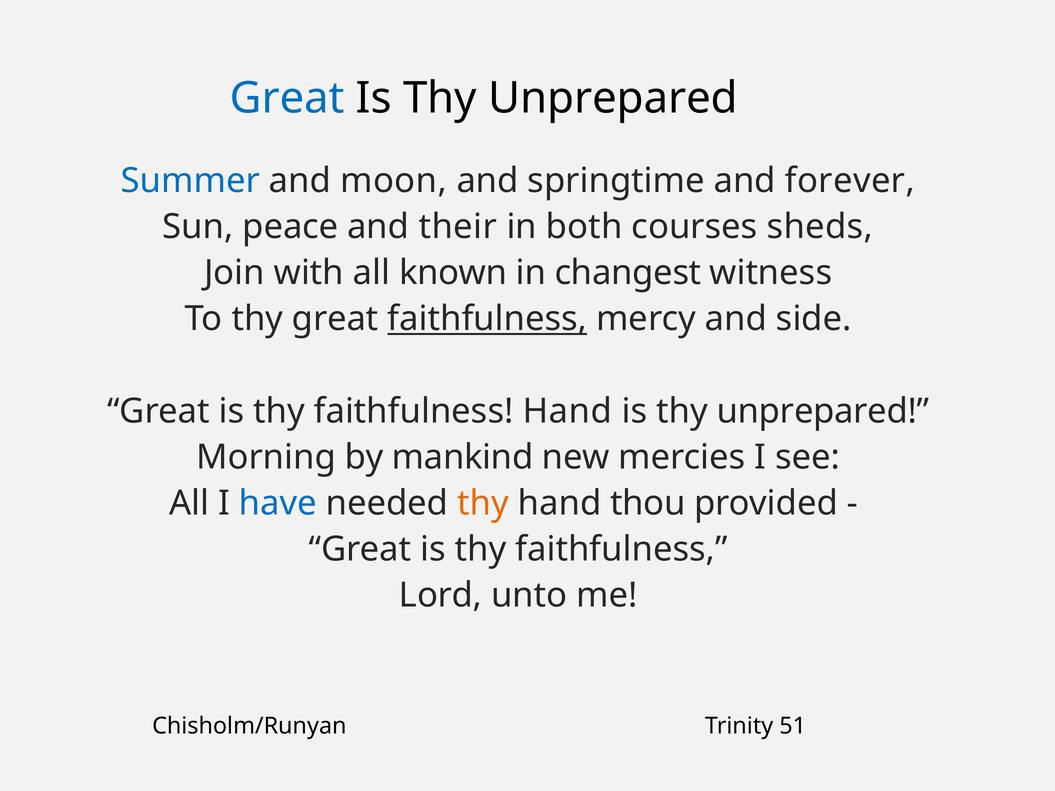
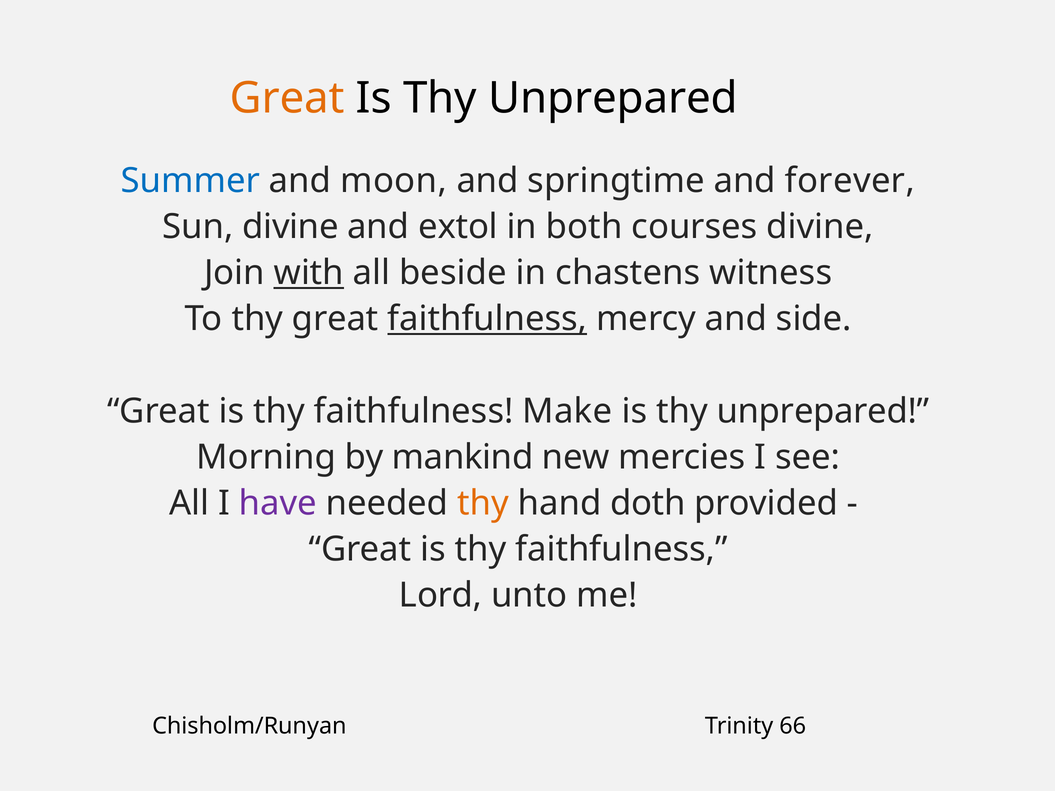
Great colour: blue -> orange (287, 98)
Sun peace: peace -> divine (291, 227)
their: their -> extol (458, 227)
courses sheds: sheds -> divine (820, 227)
with underline: none -> present (309, 273)
known: known -> beside (453, 273)
changest: changest -> chastens (628, 273)
faithfulness Hand: Hand -> Make (567, 411)
have colour: blue -> purple (278, 503)
thou: thou -> doth (648, 503)
51: 51 -> 66 (793, 726)
